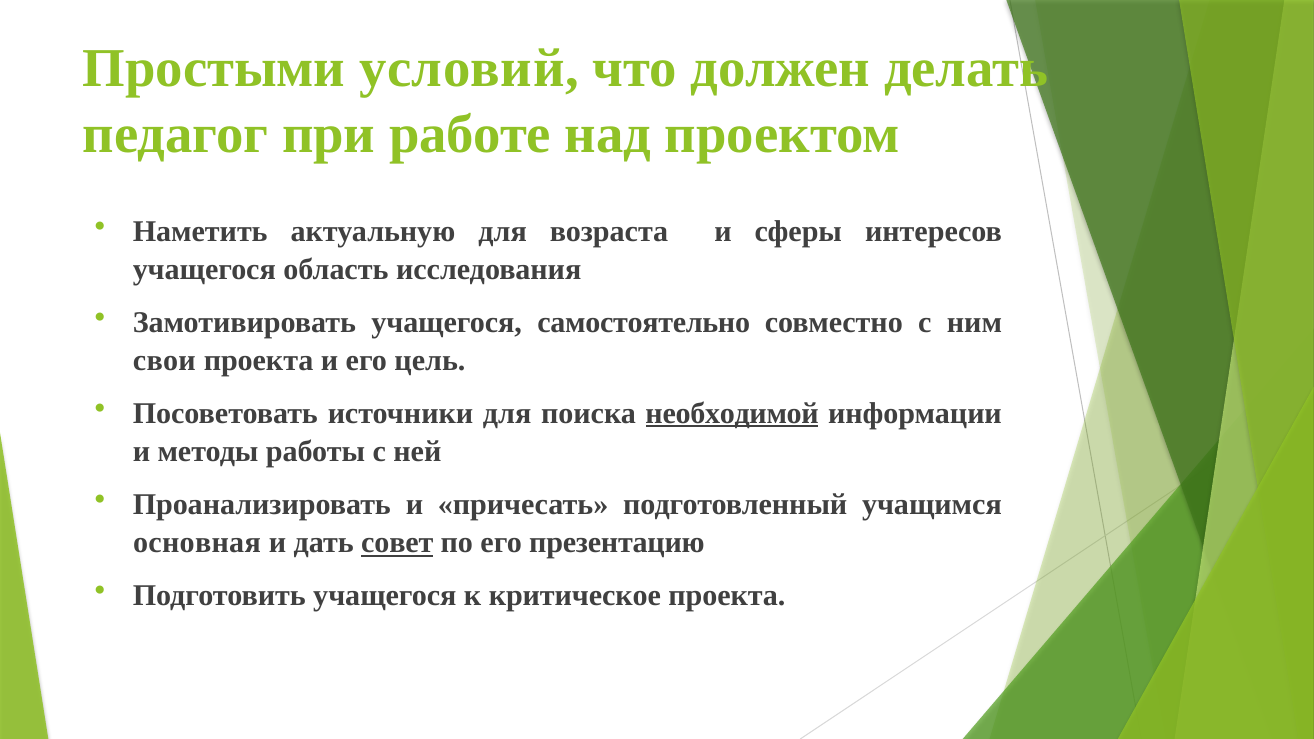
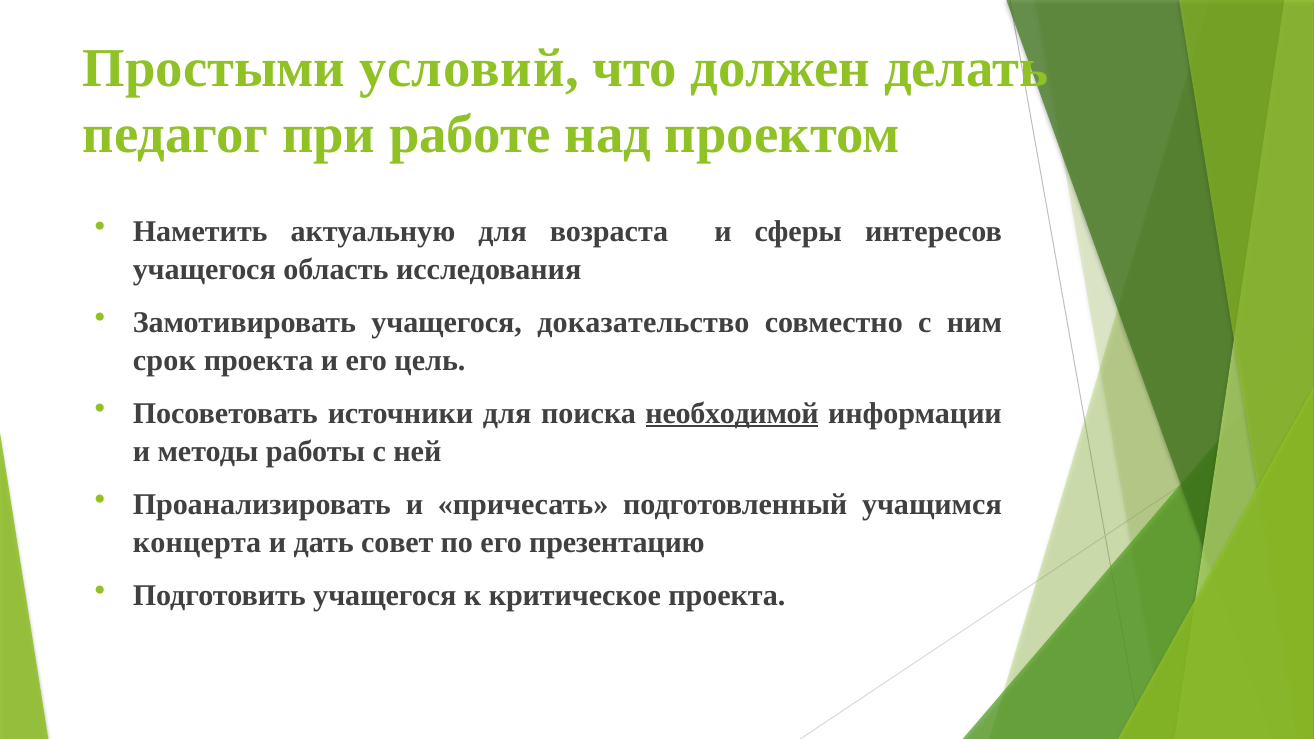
самостоятельно: самостоятельно -> доказательство (643, 322)
свои: свои -> срок (164, 361)
основная: основная -> концерта (197, 543)
совет underline: present -> none (397, 543)
